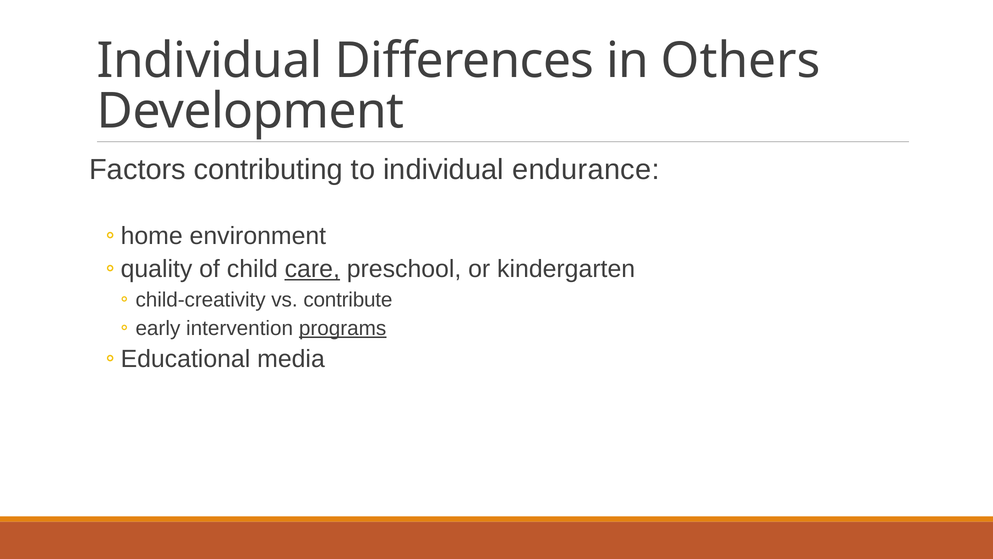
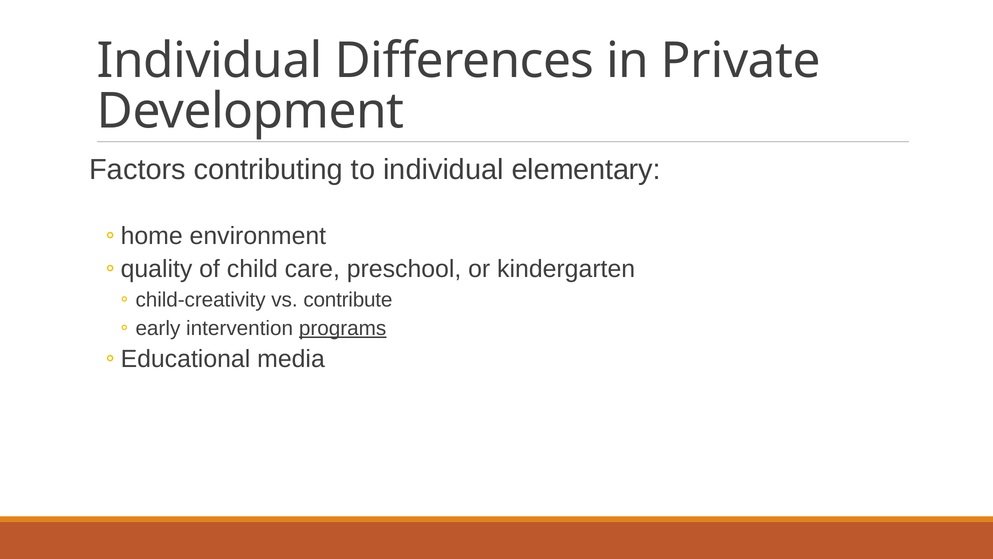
Others: Others -> Private (741, 61)
endurance: endurance -> elementary (586, 169)
care underline: present -> none (312, 269)
